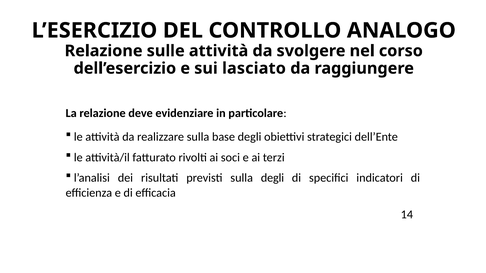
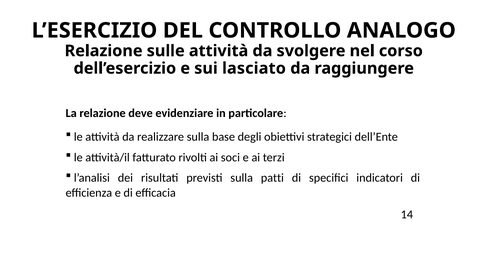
sulla degli: degli -> patti (272, 178)
